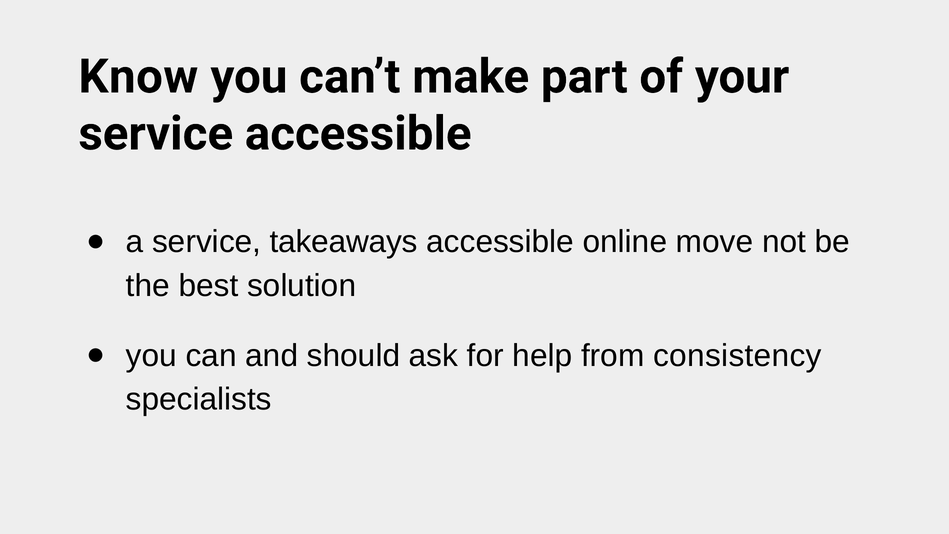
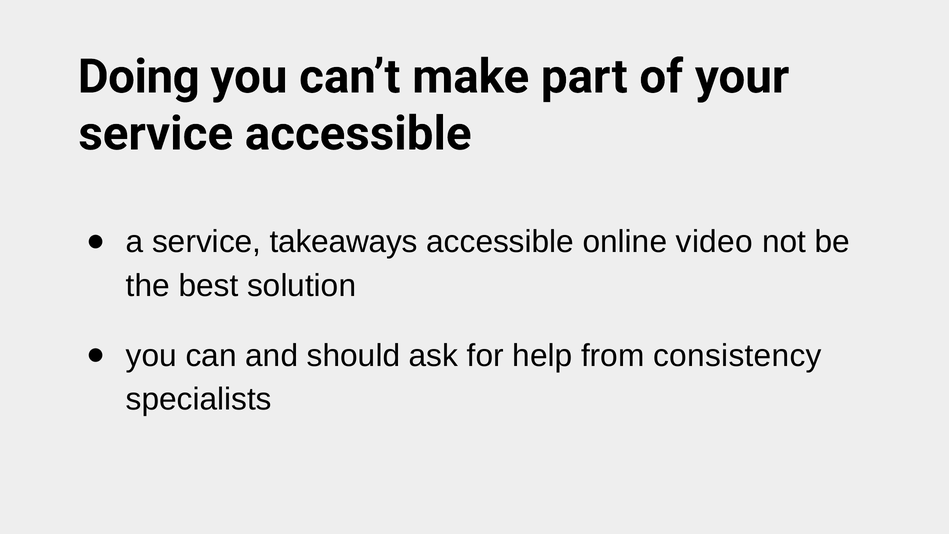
Know: Know -> Doing (139, 77)
move: move -> video (714, 242)
